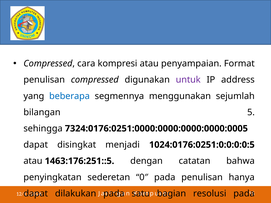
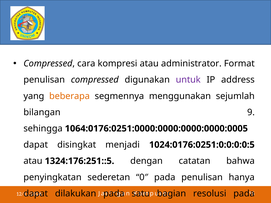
penyampaian: penyampaian -> administrator (191, 64)
beberapa colour: blue -> orange (69, 96)
5: 5 -> 9 (251, 112)
7324:0176:0251:0000:0000:0000:0000:0005: 7324:0176:0251:0000:0000:0000:0000:0005 -> 1064:0176:0251:0000:0000:0000:0000:0005 (156, 129)
1463:176:251::5: 1463:176:251::5 -> 1324:176:251::5 (80, 161)
